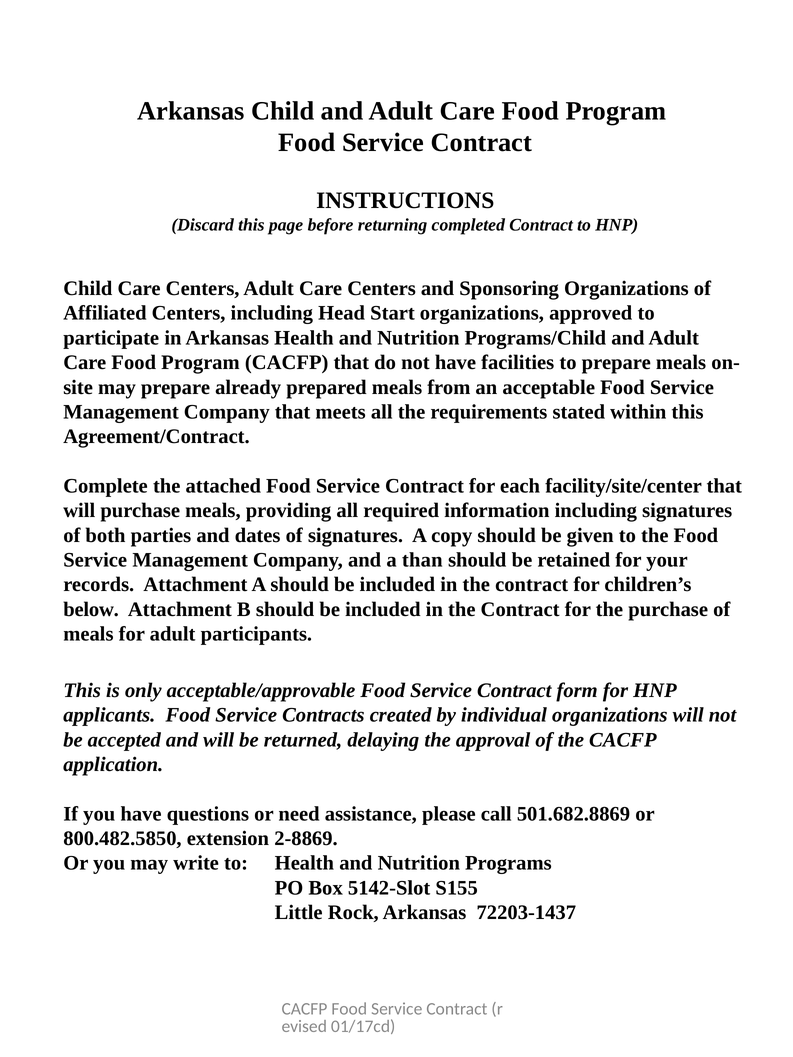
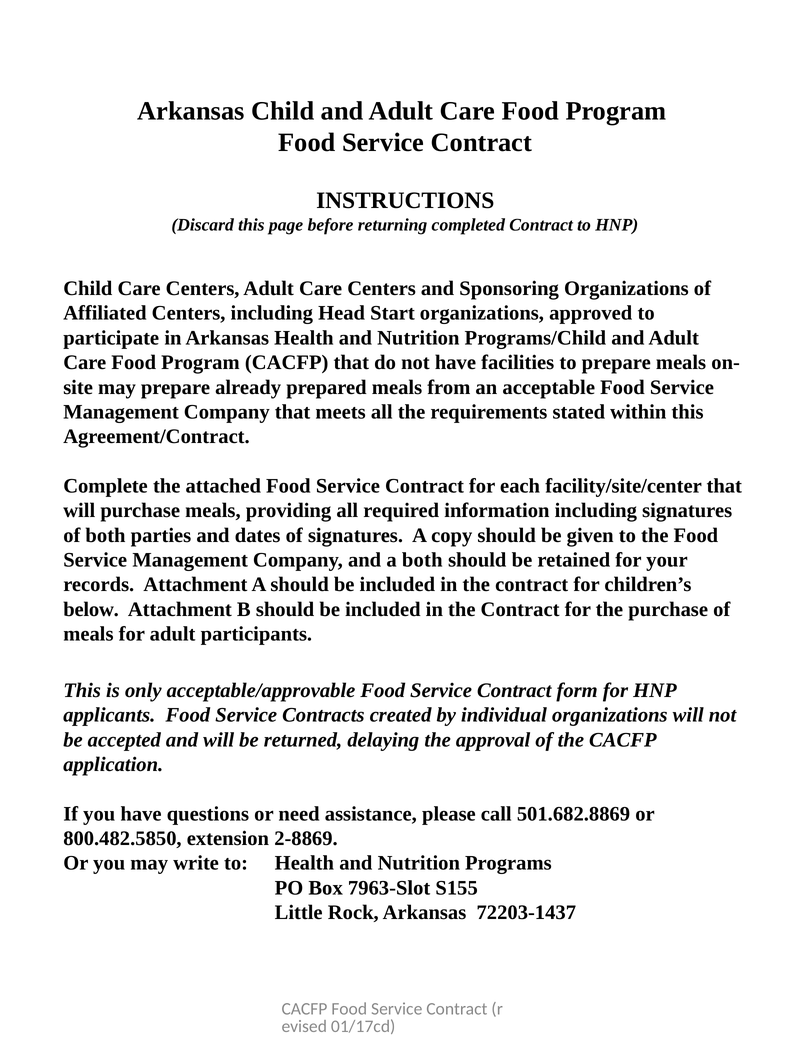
a than: than -> both (422, 560)
5142-Slot: 5142-Slot -> 7963-Slot (389, 888)
